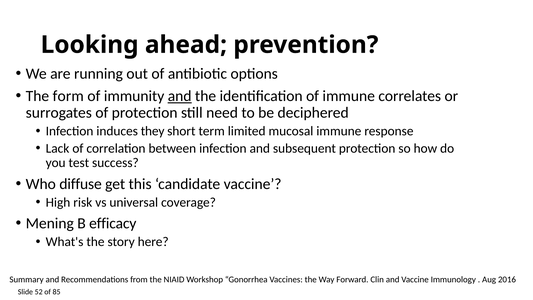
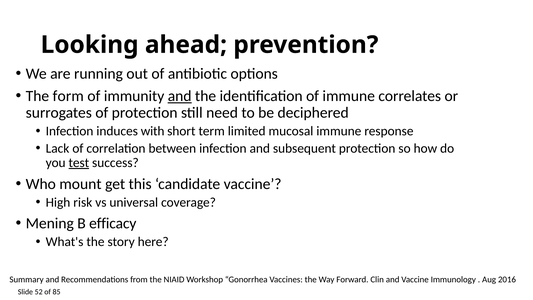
they: they -> with (153, 131)
test underline: none -> present (79, 163)
diffuse: diffuse -> mount (80, 184)
